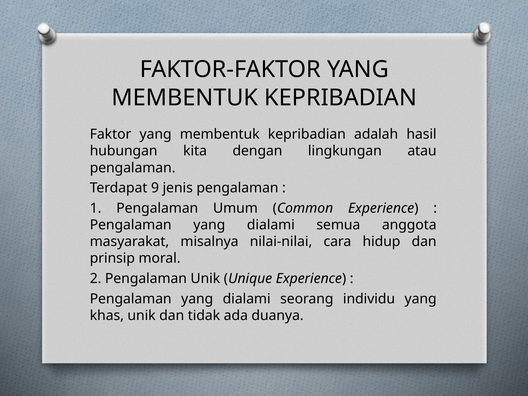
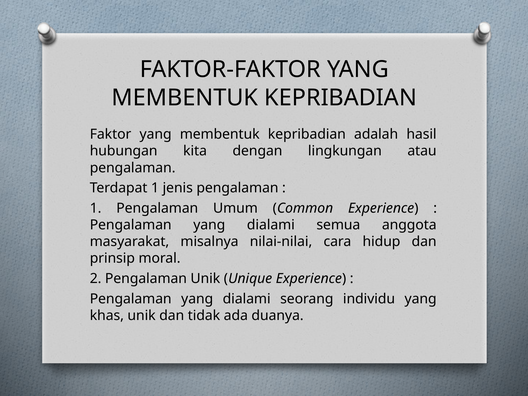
Terdapat 9: 9 -> 1 (155, 188)
